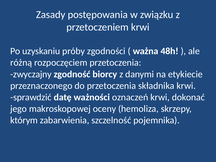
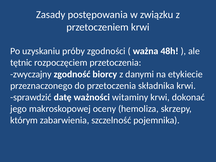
różną: różną -> tętnic (21, 63)
oznaczeń: oznaczeń -> witaminy (130, 97)
